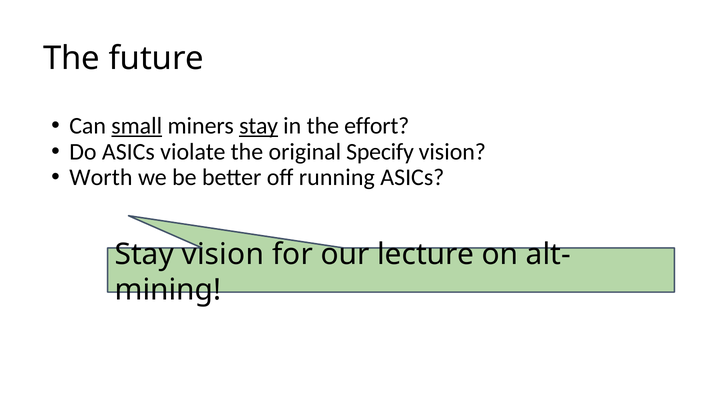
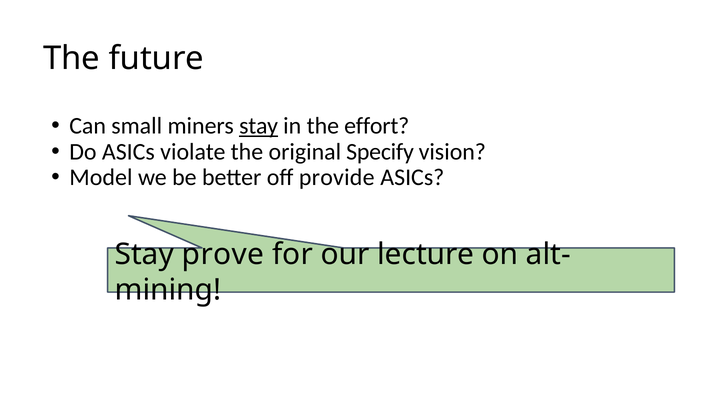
small underline: present -> none (137, 126)
Worth: Worth -> Model (101, 178)
running: running -> provide (337, 178)
Stay vision: vision -> prove (223, 254)
